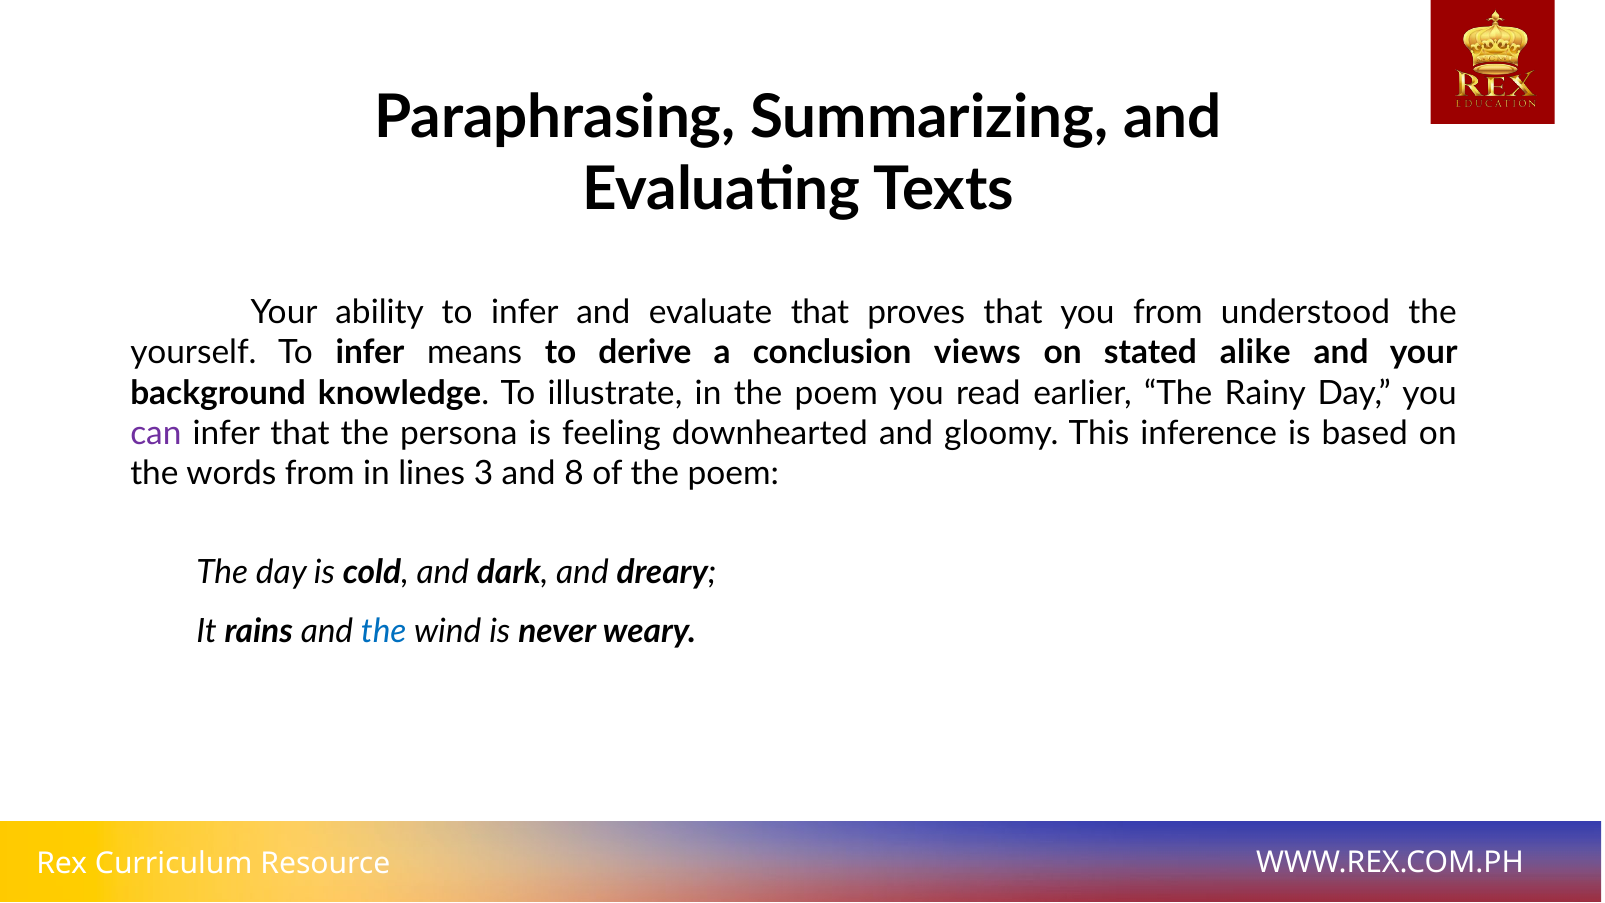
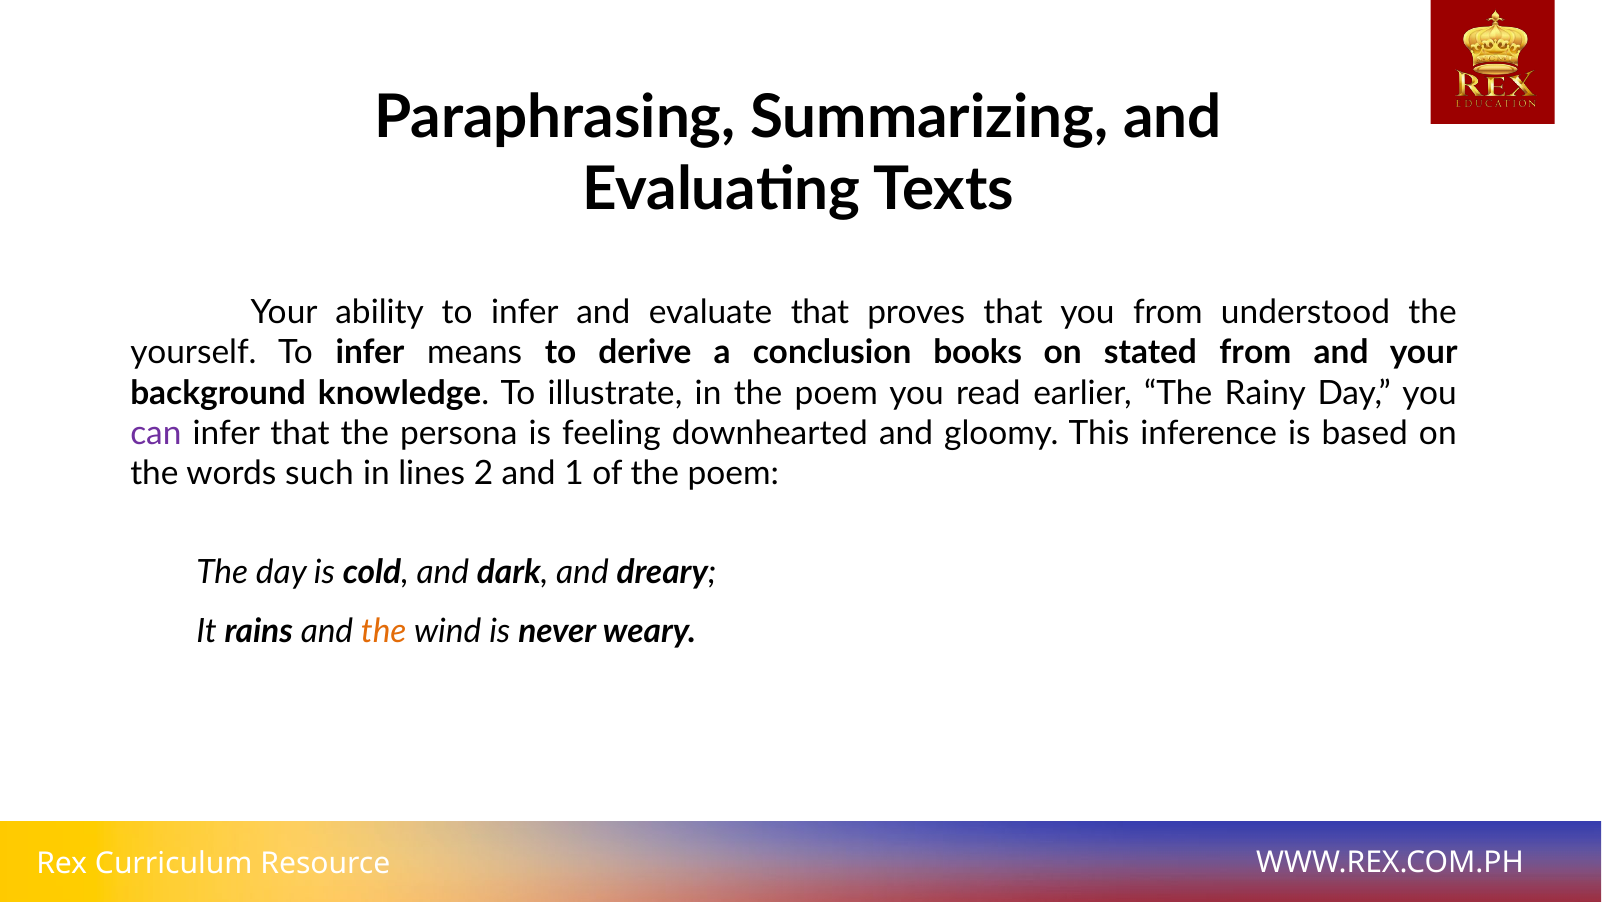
views: views -> books (978, 353)
stated alike: alike -> from (1255, 353)
words from: from -> such (319, 473)
3: 3 -> 2 (484, 473)
8: 8 -> 1 (574, 473)
the colour: blue -> orange (384, 631)
